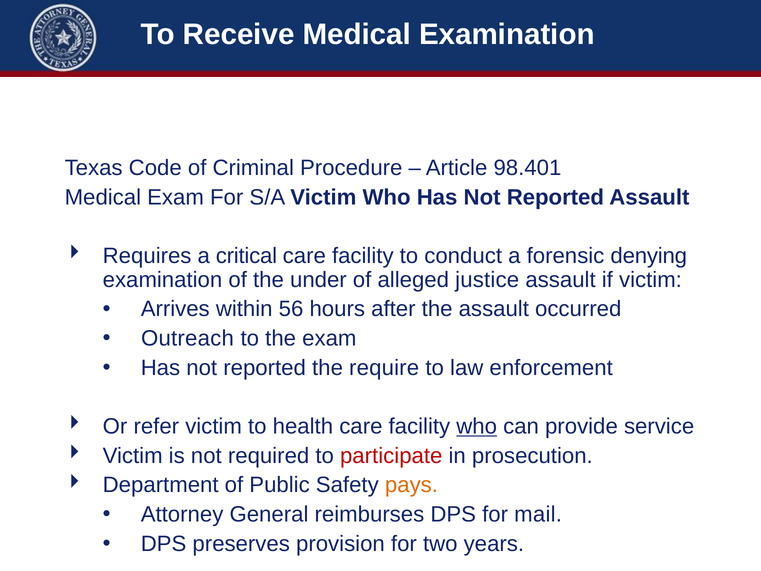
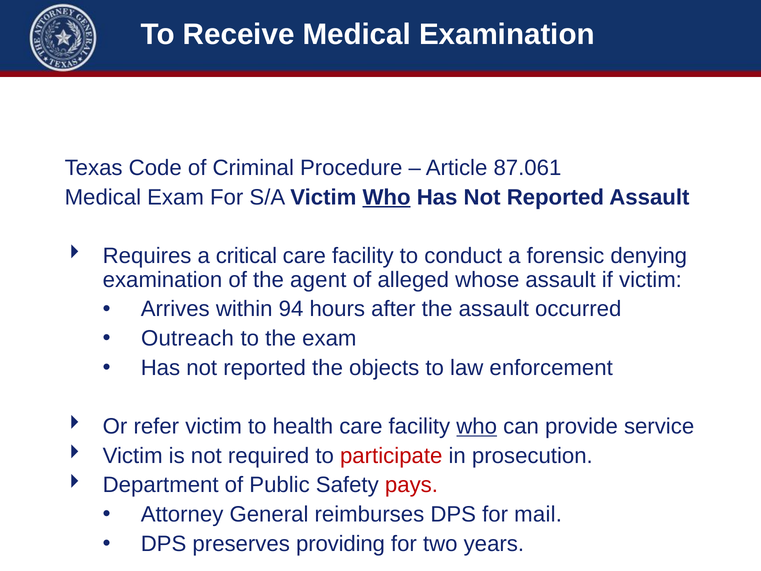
98.401: 98.401 -> 87.061 (527, 168)
Who underline: none -> present (387, 197)
under: under -> agent (318, 280)
justice: justice -> whose (487, 280)
56: 56 -> 94 (291, 309)
require: require -> objects (384, 368)
pays colour: orange -> red (411, 485)
provision: provision -> providing (341, 543)
